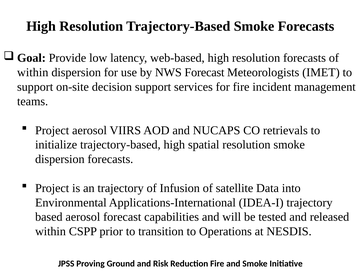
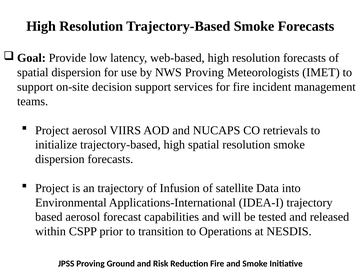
within: within -> spatial (33, 72)
NWS Forecast: Forecast -> Proving (204, 72)
